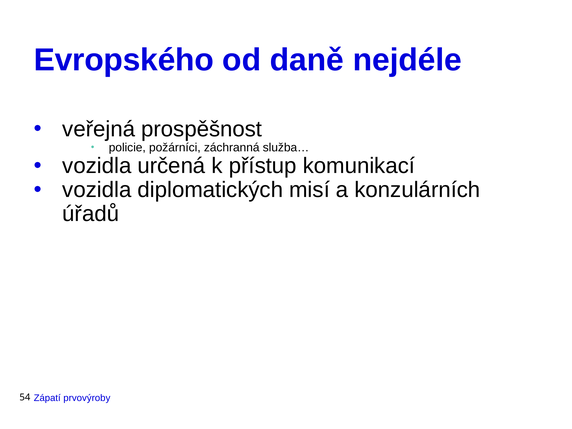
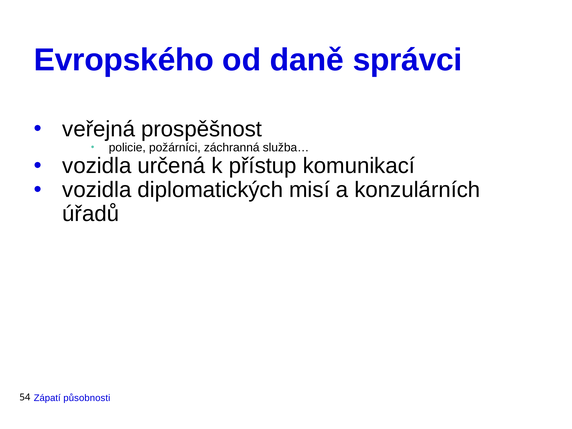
nejdéle: nejdéle -> správci (407, 60)
prvovýroby: prvovýroby -> působnosti (87, 398)
